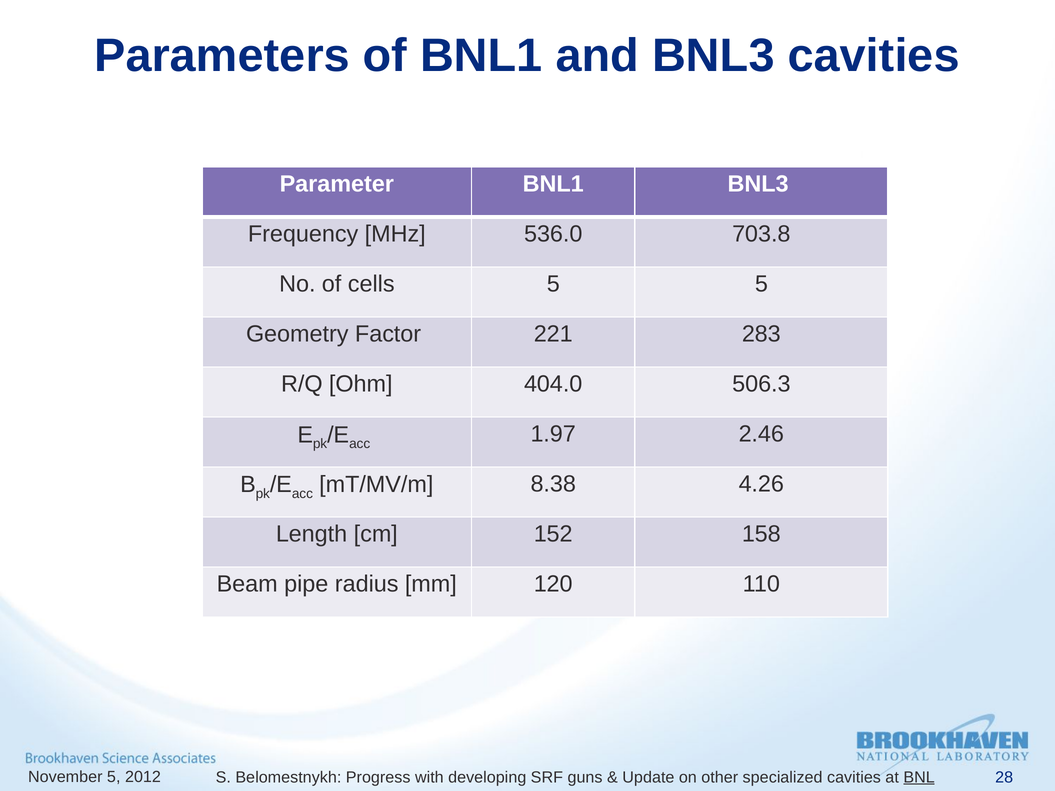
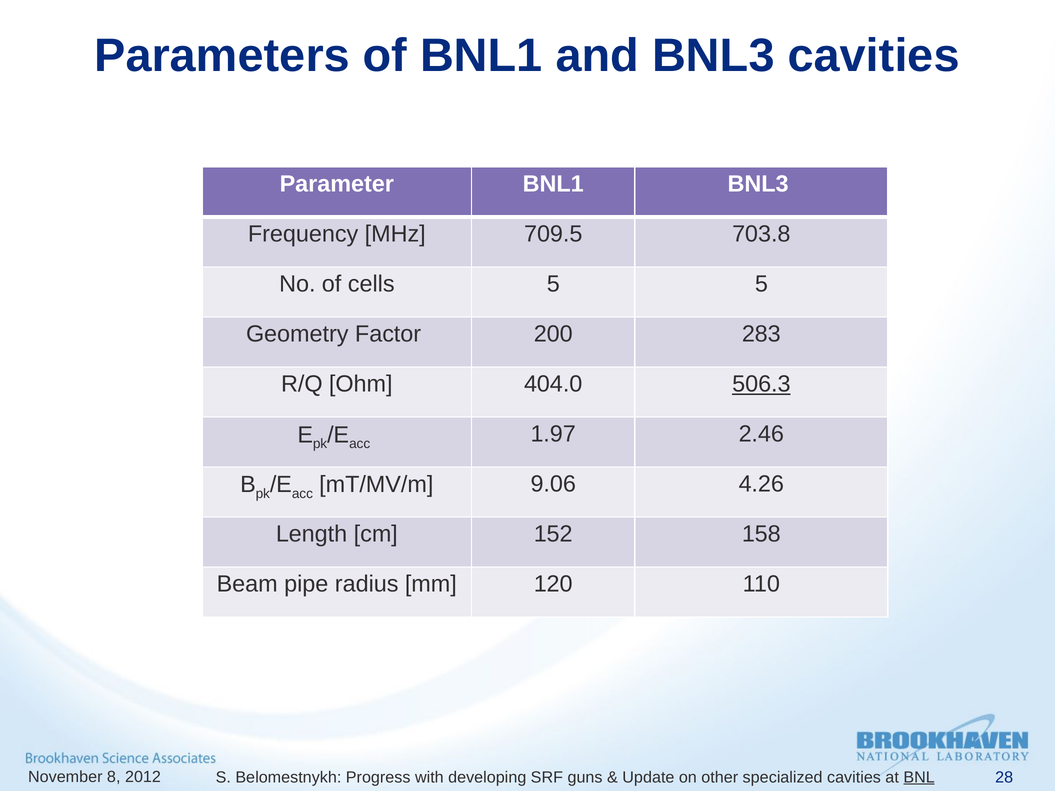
536.0: 536.0 -> 709.5 (553, 234)
221: 221 -> 200 (553, 334)
506.3 underline: none -> present (761, 384)
8.38: 8.38 -> 9.06 (553, 484)
November 5: 5 -> 8 (114, 777)
